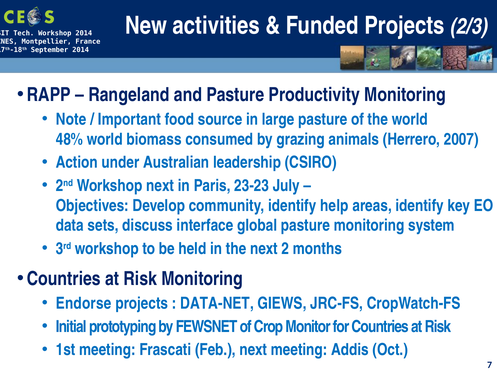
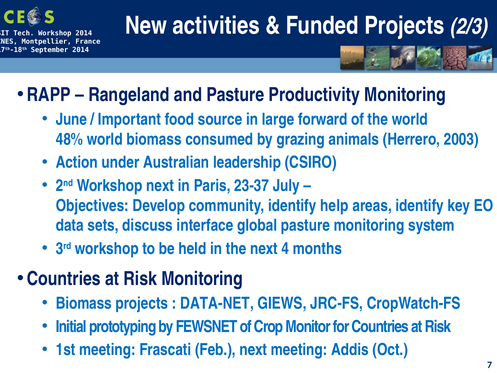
Note: Note -> June (71, 119)
large pasture: pasture -> forward (323, 119)
2007: 2007 -> 2003 (461, 139)
23-23: 23-23 -> 23-37 (252, 186)
2: 2 -> 4 (285, 249)
Endorse: Endorse -> Biomass (84, 303)
